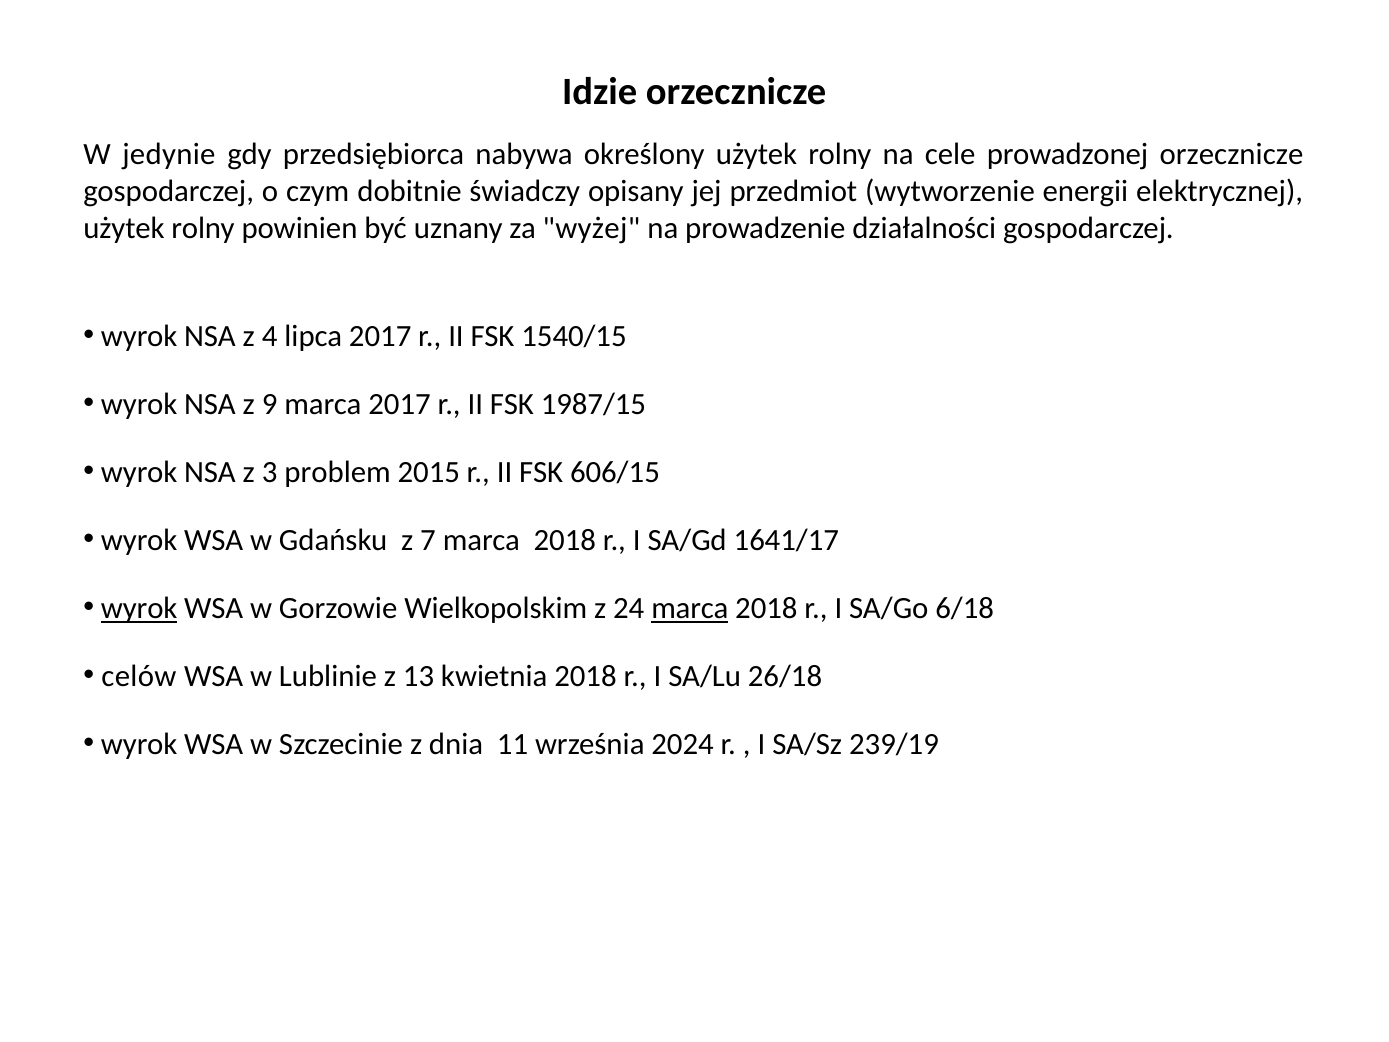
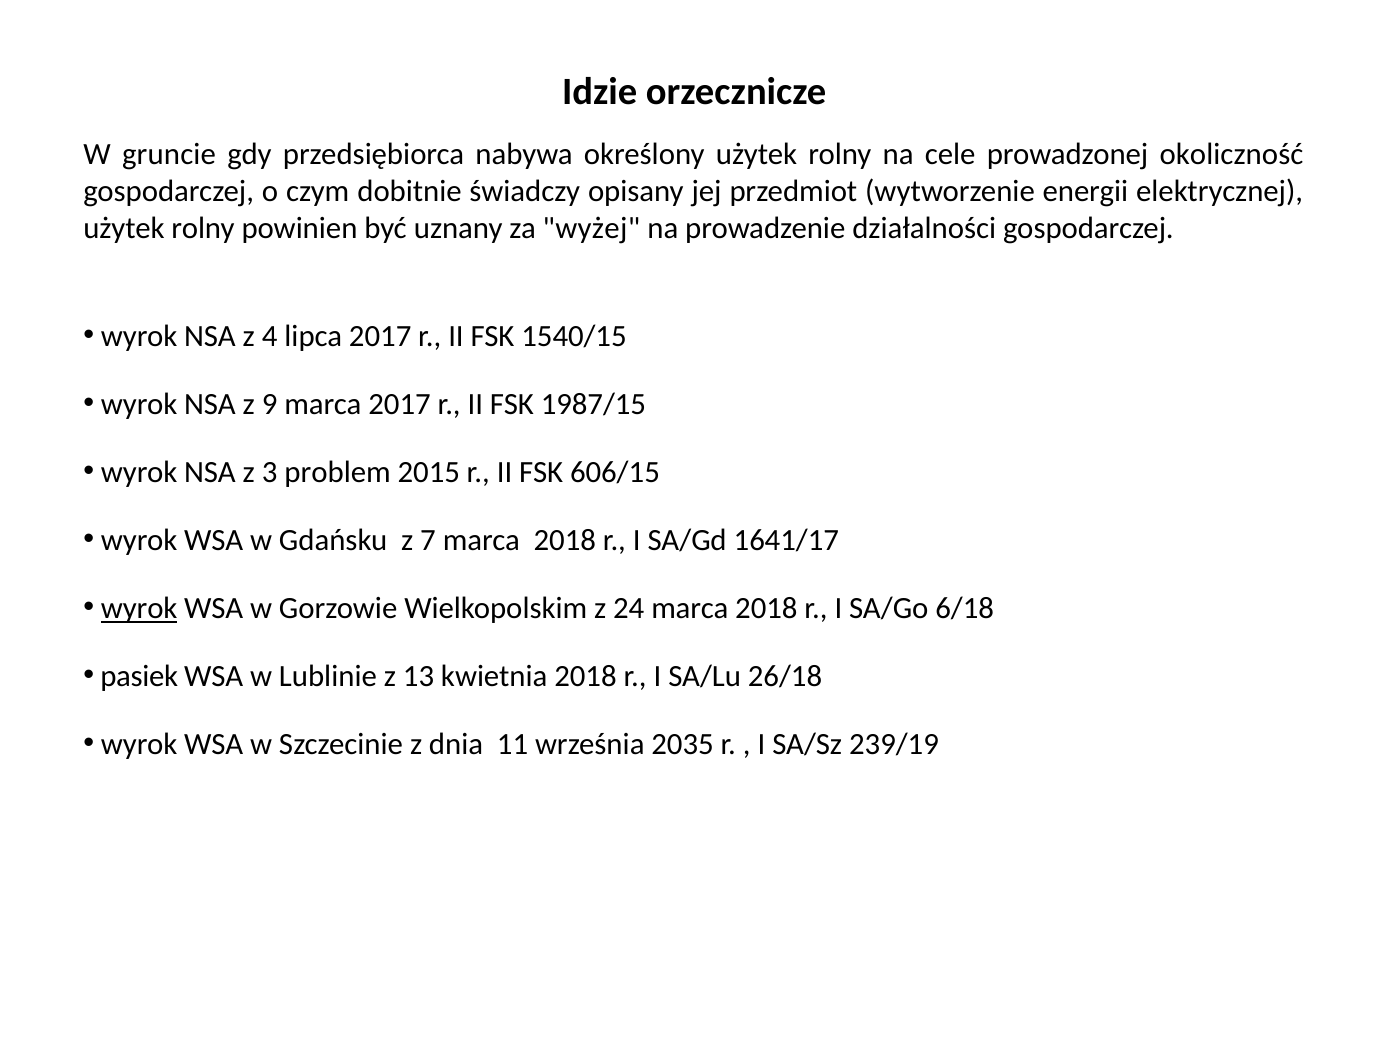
jedynie: jedynie -> gruncie (169, 155)
prowadzonej orzecznicze: orzecznicze -> okoliczność (1232, 155)
marca underline: present -> none (690, 608)
celów: celów -> pasiek (139, 676)
2024: 2024 -> 2035 (683, 744)
